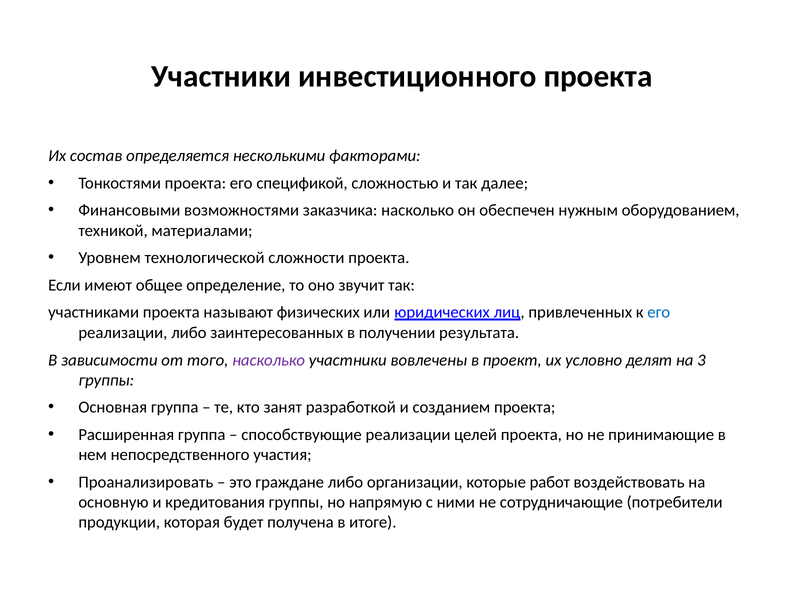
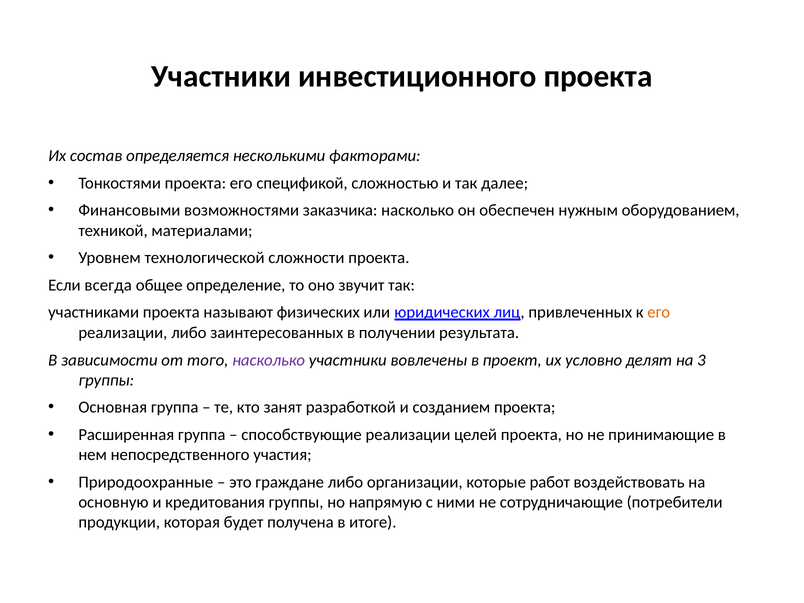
имеют: имеют -> всегда (108, 285)
его colour: blue -> orange (659, 312)
Проанализировать: Проанализировать -> Природоохранные (146, 482)
